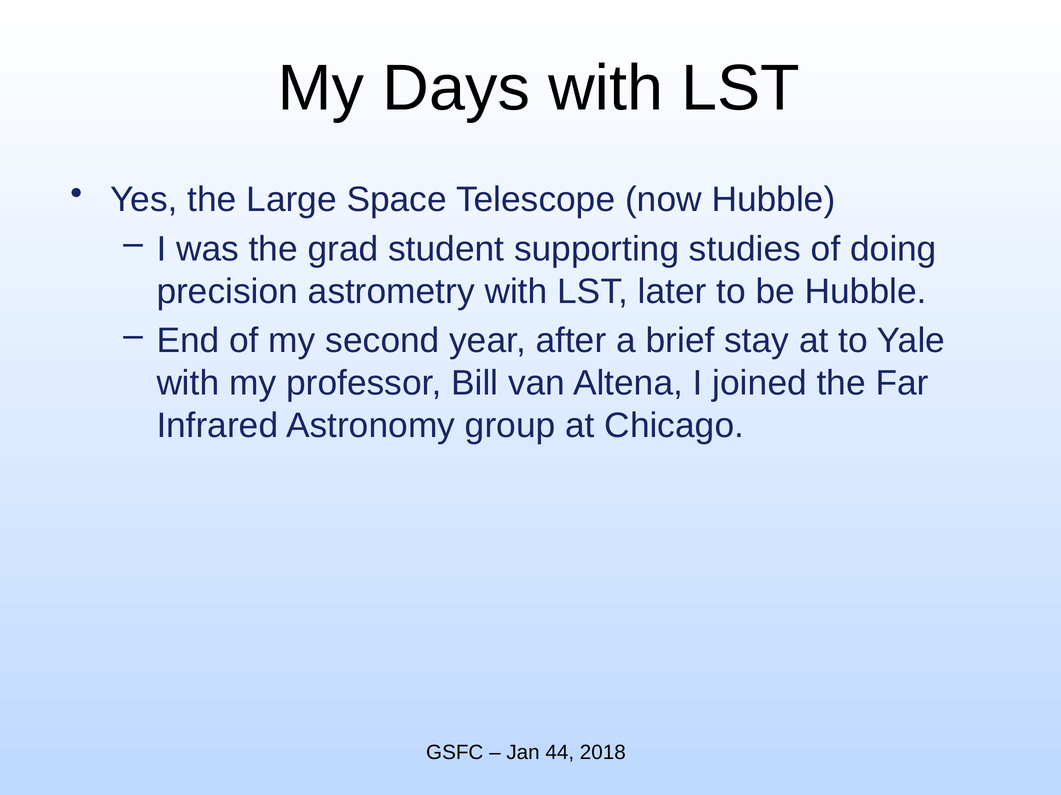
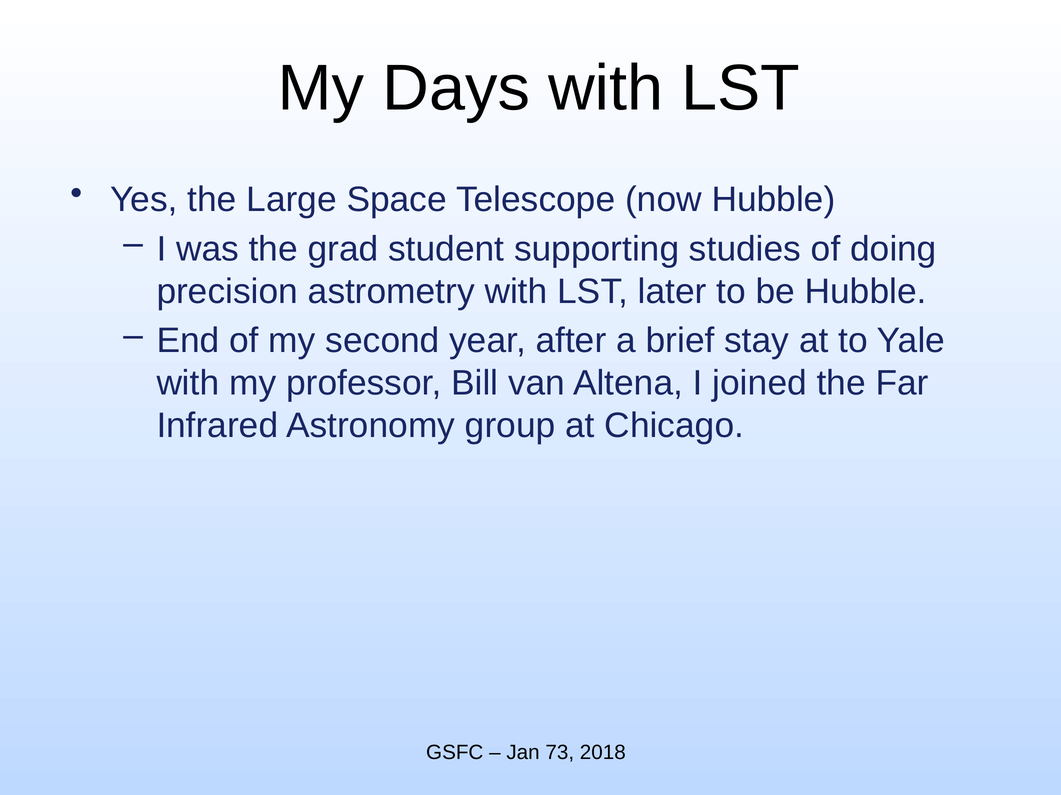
44: 44 -> 73 (560, 753)
